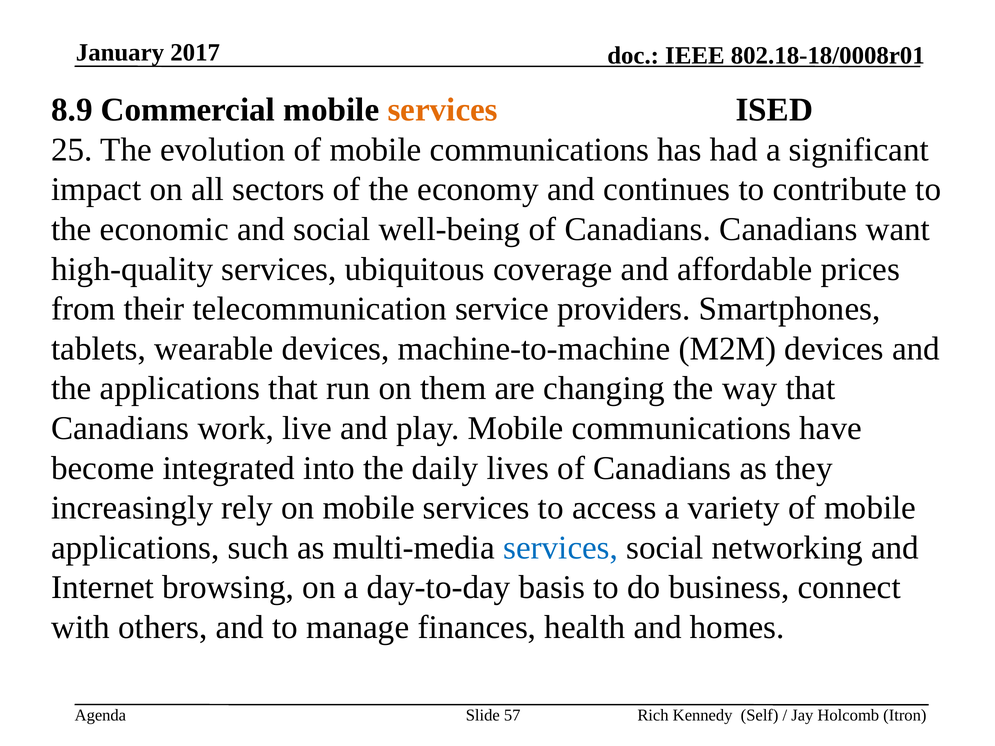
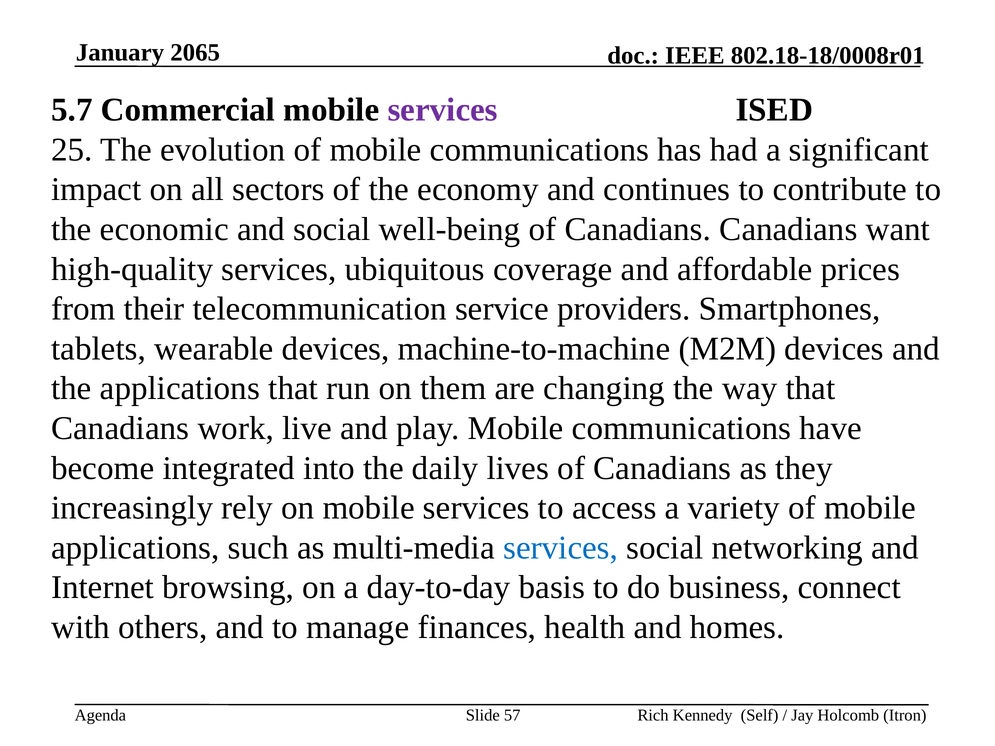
2017: 2017 -> 2065 (195, 53)
8.9: 8.9 -> 5.7 (72, 110)
services colour: orange -> purple (443, 110)
